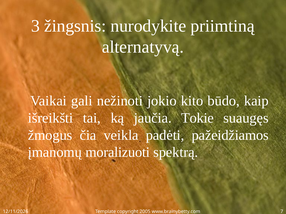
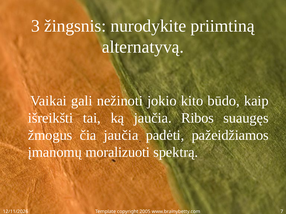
Tokie: Tokie -> Ribos (197, 118)
čia veikla: veikla -> jaučia (121, 135)
